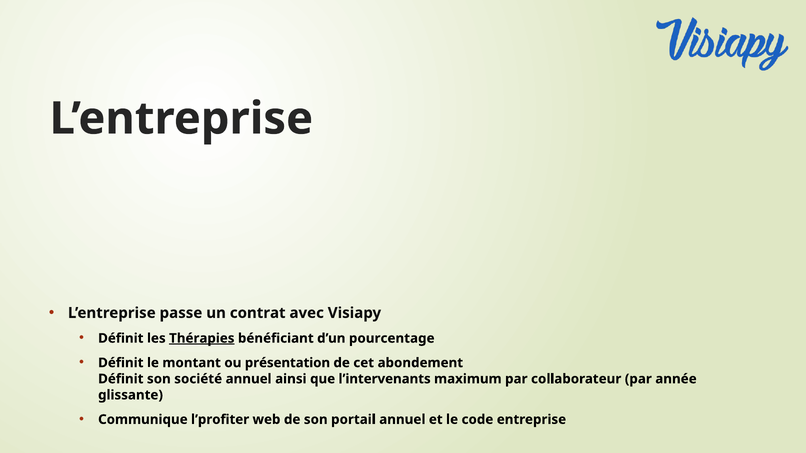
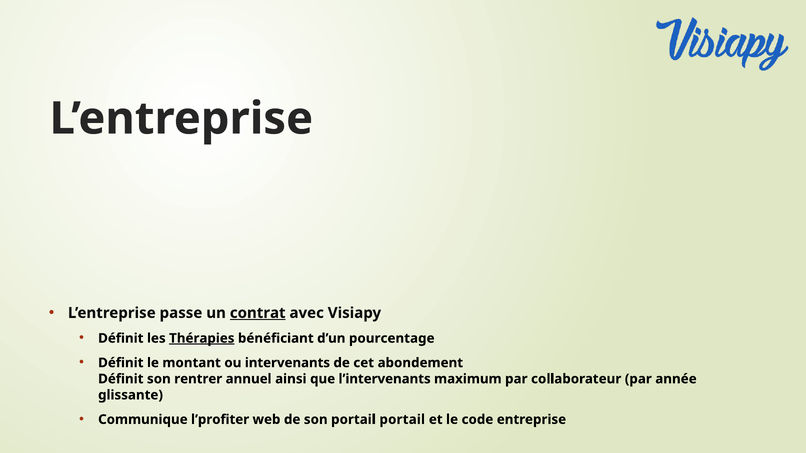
contrat underline: none -> present (258, 313)
présentation: présentation -> intervenants (287, 363)
société: société -> rentrer (198, 379)
portail annuel: annuel -> portail (402, 420)
